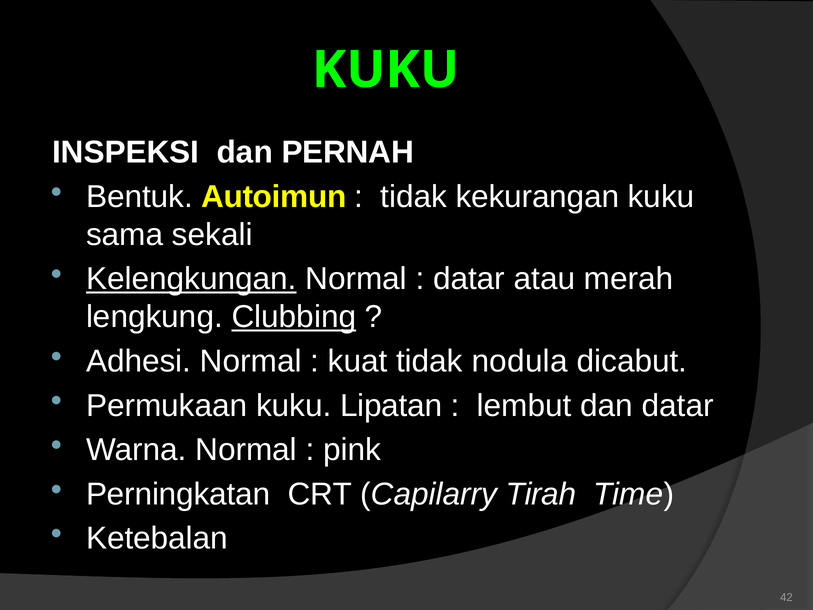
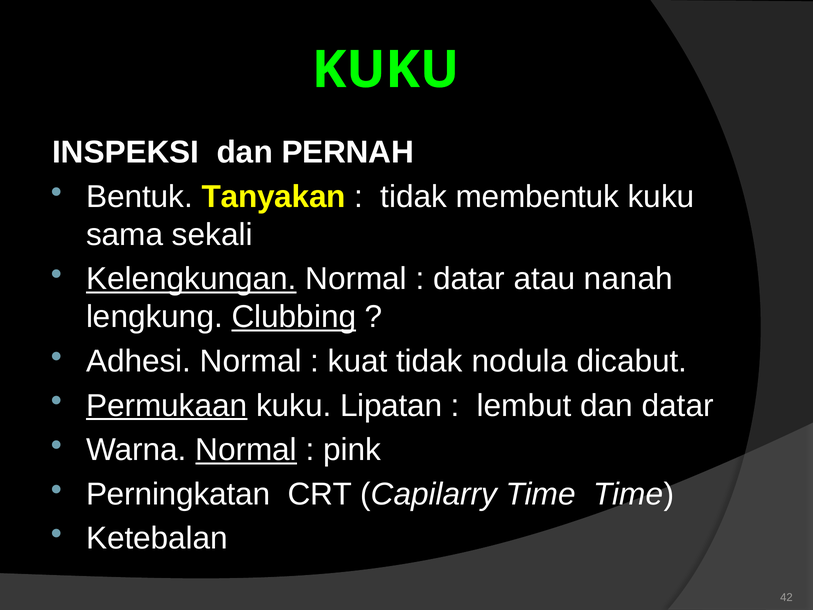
Autoimun: Autoimun -> Tanyakan (274, 197)
kekurangan: kekurangan -> membentuk (537, 197)
merah: merah -> nanah (628, 279)
Permukaan underline: none -> present (167, 405)
Normal underline: none -> present (246, 450)
Capilarry Tirah: Tirah -> Time (541, 494)
